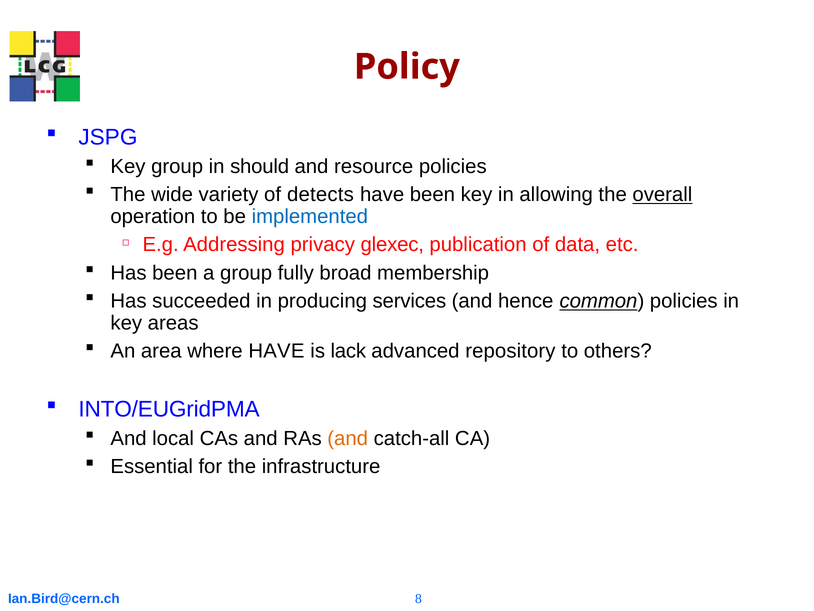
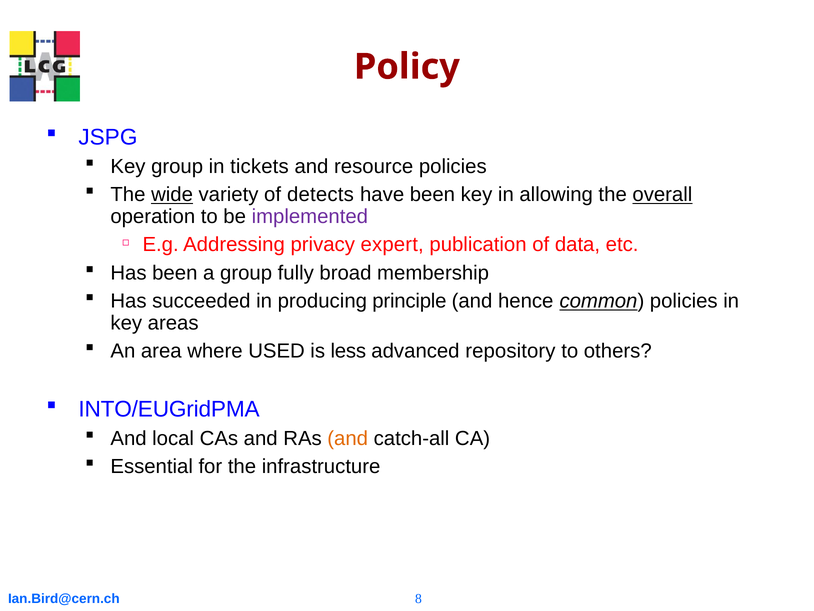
should: should -> tickets (259, 166)
wide underline: none -> present (172, 194)
implemented colour: blue -> purple (310, 216)
glexec: glexec -> expert (392, 245)
services: services -> principle (409, 301)
where HAVE: HAVE -> USED (277, 351)
lack: lack -> less (348, 351)
